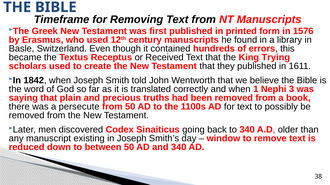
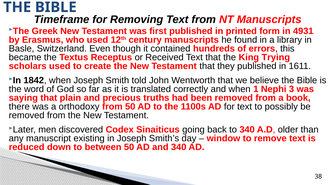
1576: 1576 -> 4931 (303, 31)
persecute: persecute -> orthodoxy (79, 107)
